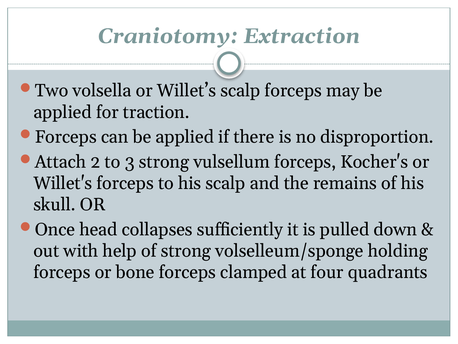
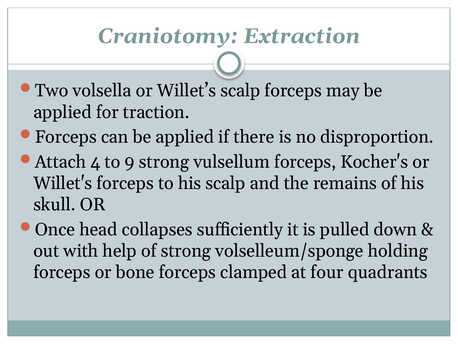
2: 2 -> 4 (96, 162)
3: 3 -> 9 (130, 162)
